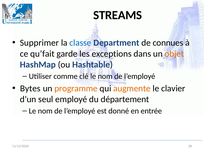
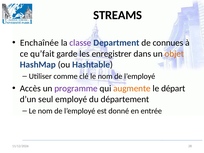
Supprimer: Supprimer -> Enchaînée (39, 43)
classe colour: blue -> purple (80, 43)
exceptions: exceptions -> enregistrer (112, 54)
Bytes: Bytes -> Accès (30, 88)
programme colour: orange -> purple (76, 88)
clavier: clavier -> départ (173, 88)
